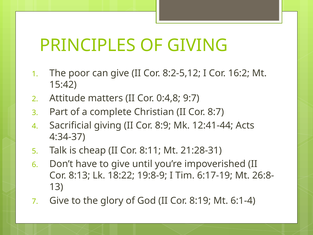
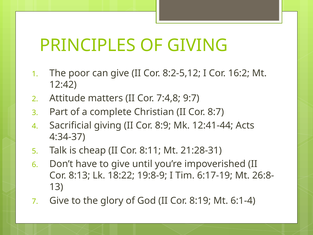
15:42: 15:42 -> 12:42 (63, 85)
0:4,8: 0:4,8 -> 7:4,8 (169, 98)
